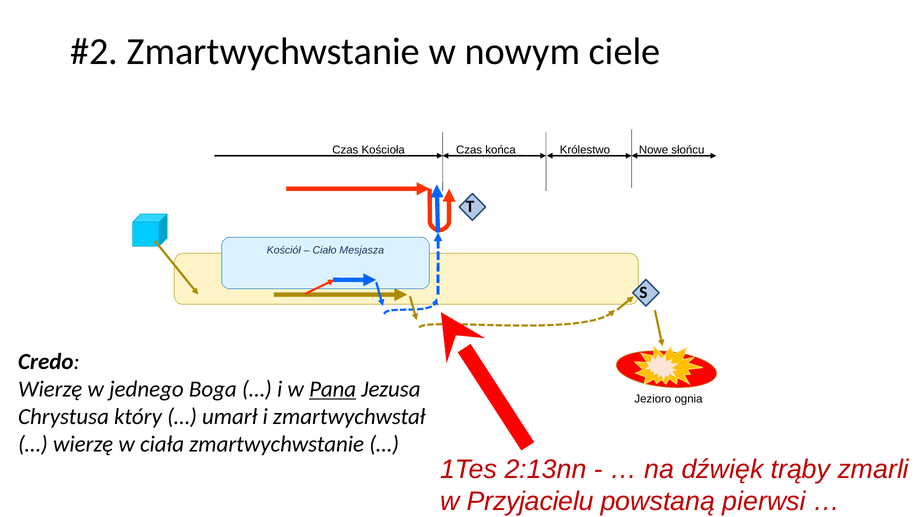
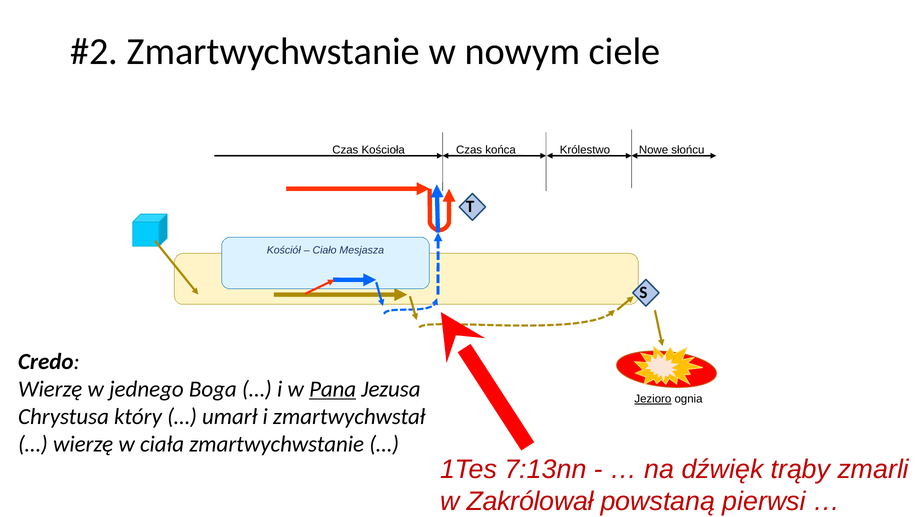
Jezioro underline: none -> present (653, 399)
2:13nn: 2:13nn -> 7:13nn (545, 469)
Przyjacielu: Przyjacielu -> Zakrólował (530, 501)
